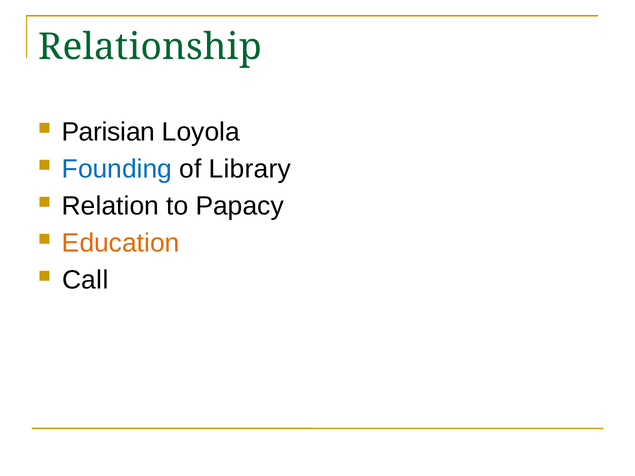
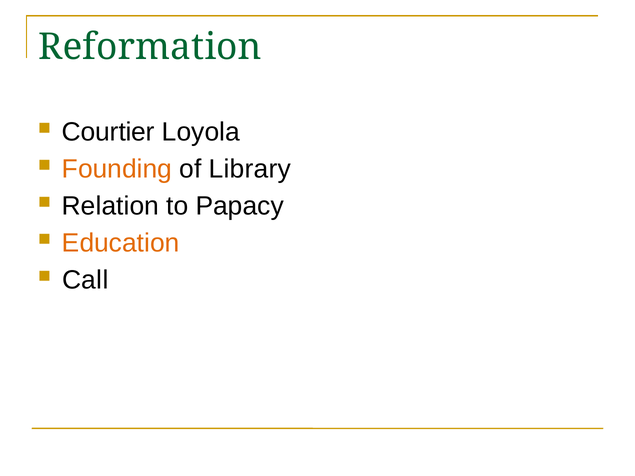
Relationship: Relationship -> Reformation (150, 47)
Parisian: Parisian -> Courtier (108, 132)
Founding colour: blue -> orange (117, 169)
